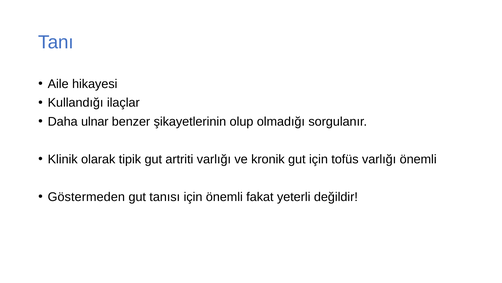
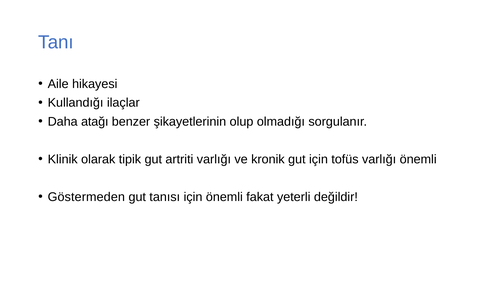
ulnar: ulnar -> atağı (95, 121)
